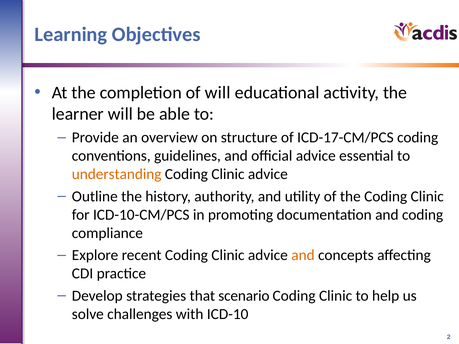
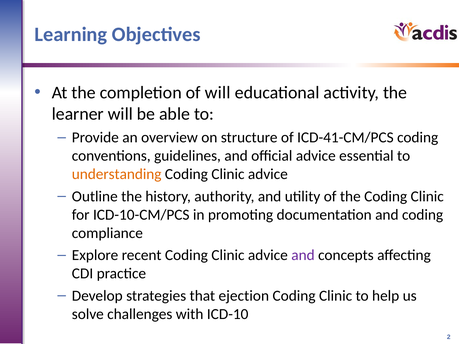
ICD-17-CM/PCS: ICD-17-CM/PCS -> ICD-41-CM/PCS (345, 138)
and colour: orange -> purple (303, 255)
scenario: scenario -> ejection (244, 296)
